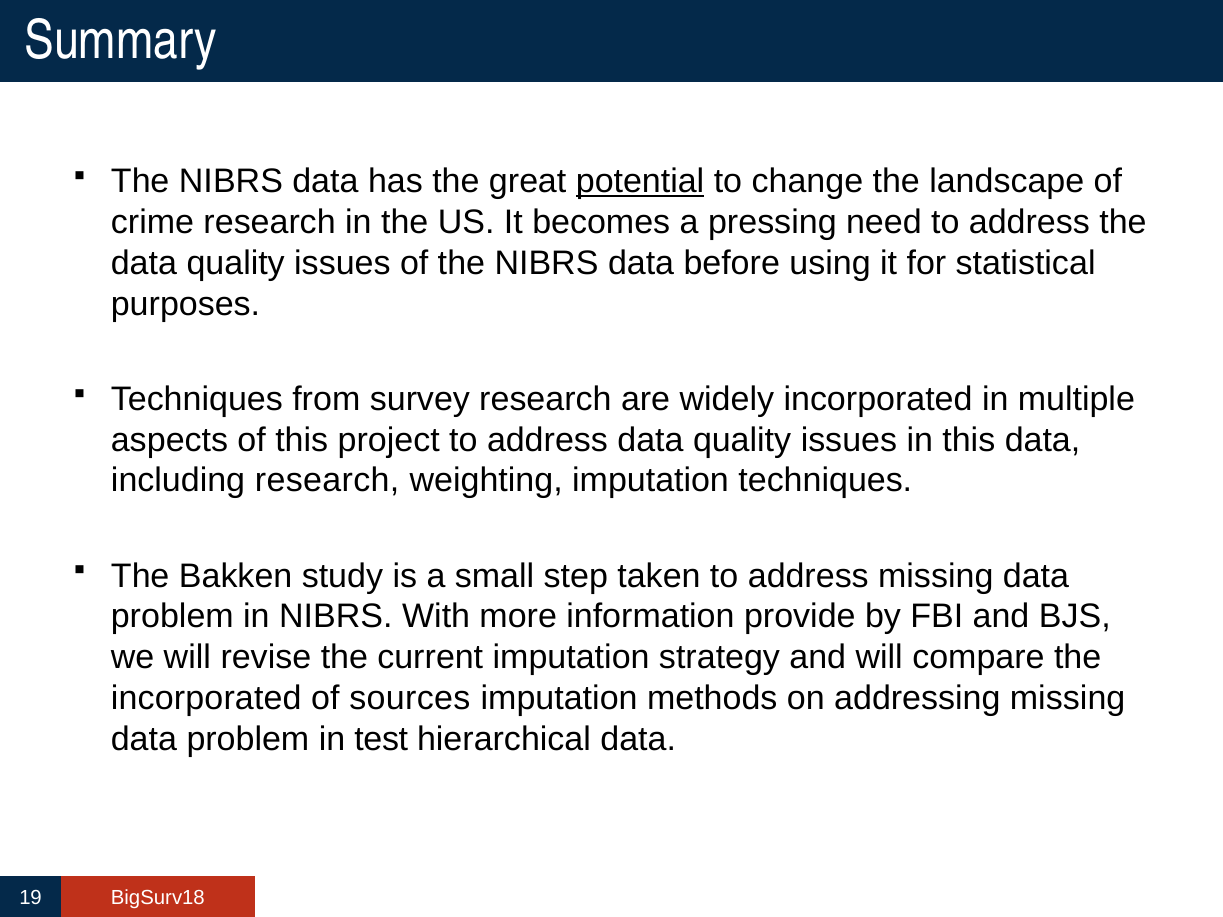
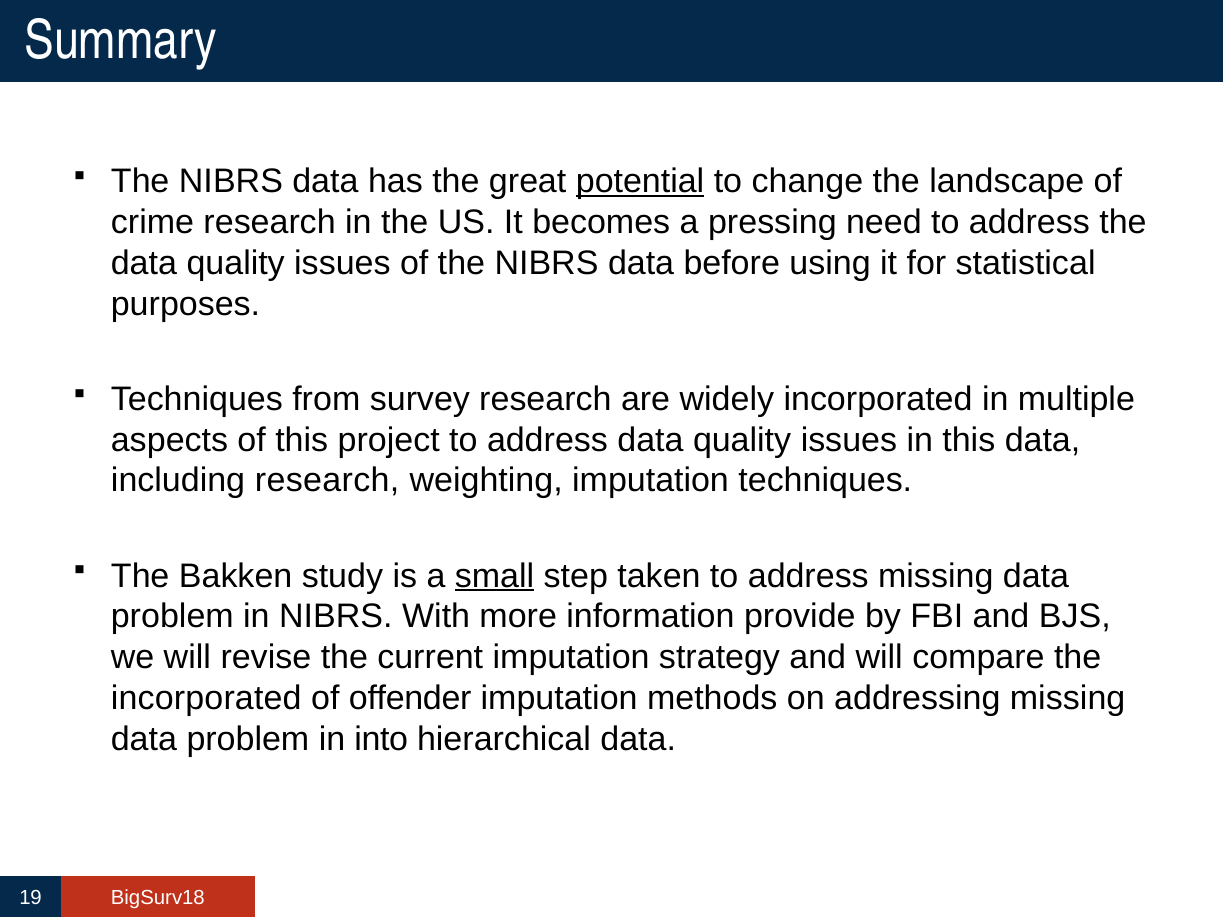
small underline: none -> present (495, 576)
sources: sources -> offender (410, 698)
test: test -> into (381, 739)
